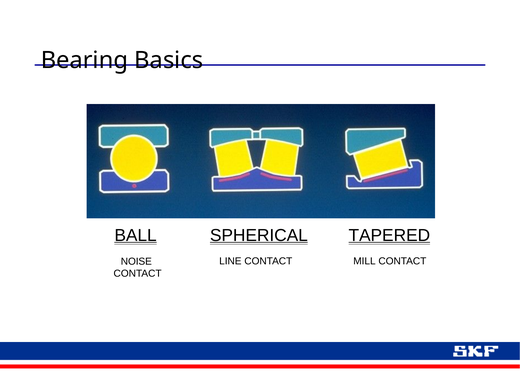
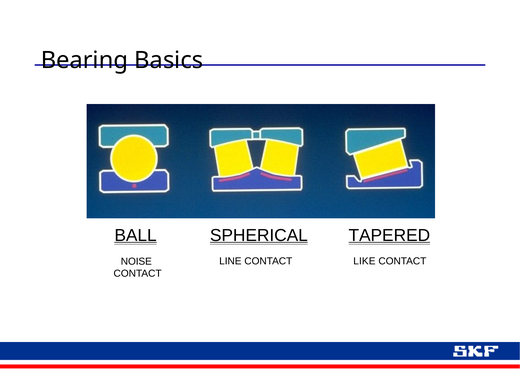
MILL: MILL -> LIKE (364, 261)
